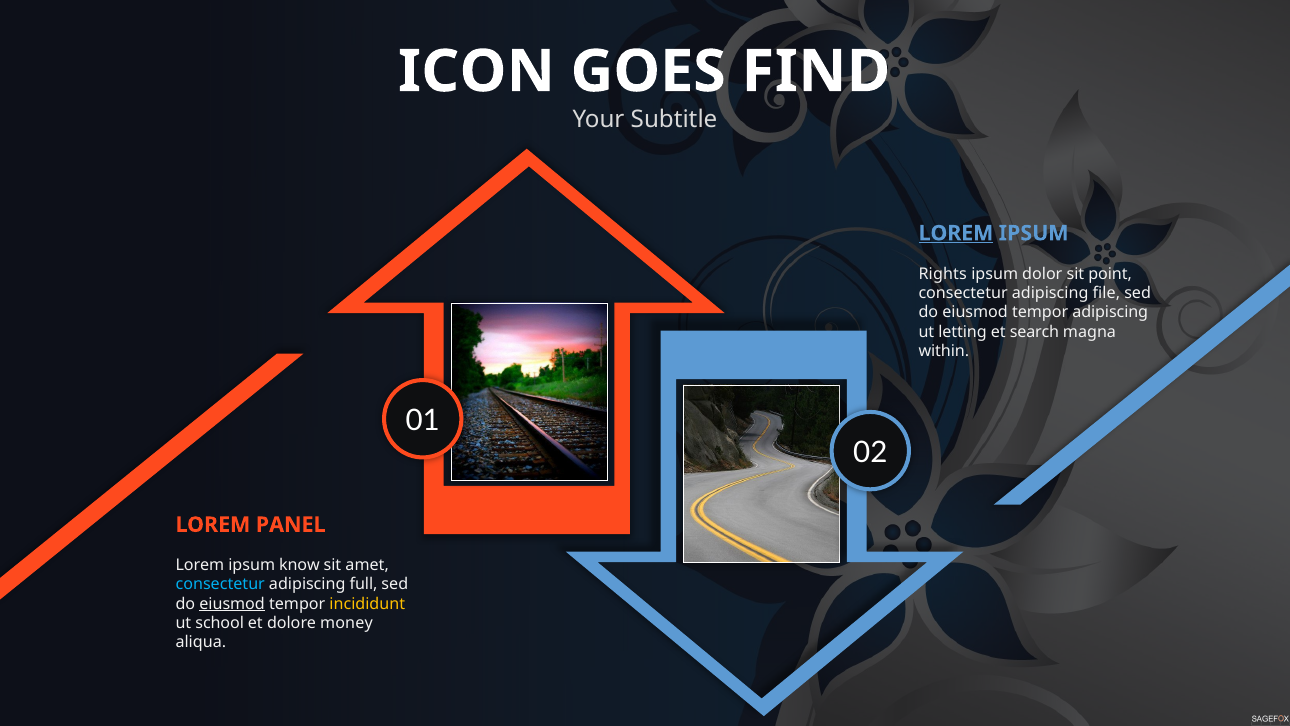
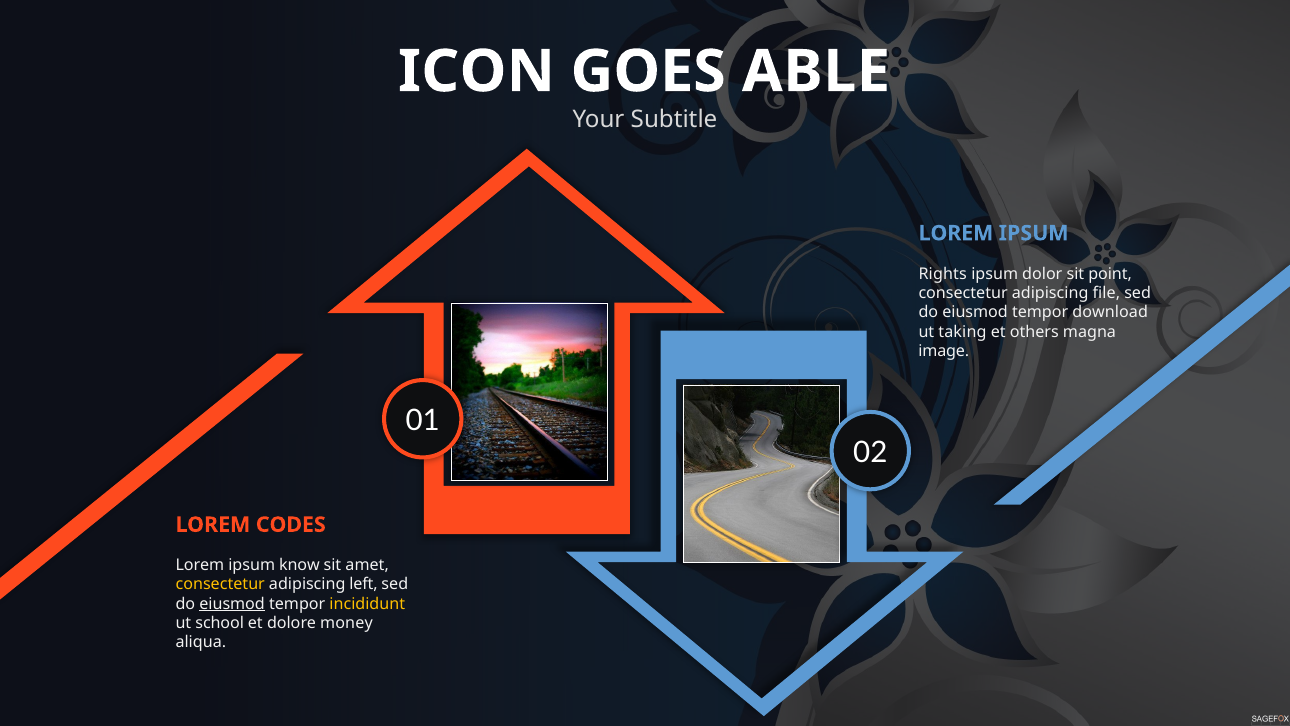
FIND: FIND -> ABLE (816, 72)
LOREM underline: present -> none (956, 233)
tempor adipiscing: adipiscing -> download (1110, 312)
letting: letting -> taking (962, 332)
search: search -> others (1034, 332)
within: within -> image (944, 351)
PANEL: PANEL -> CODES (291, 524)
consectetur colour: light blue -> yellow (220, 584)
full: full -> left (364, 584)
